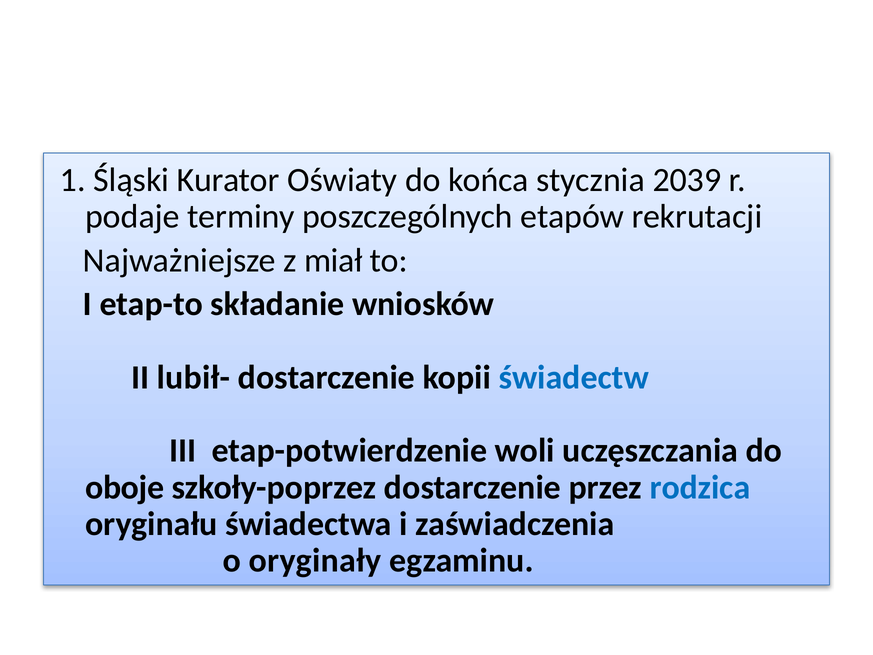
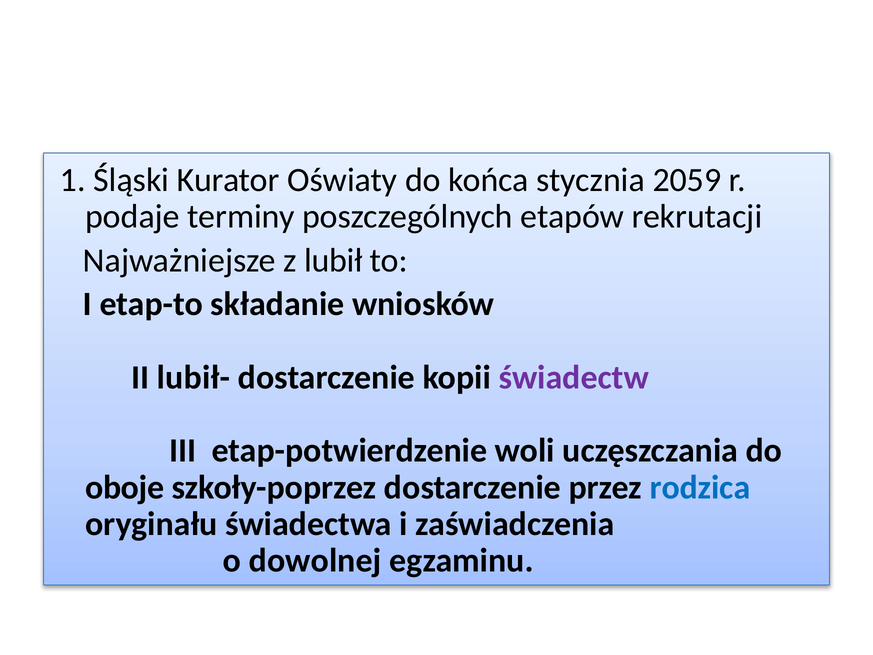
2039: 2039 -> 2059 (687, 180)
miał: miał -> lubił (333, 260)
świadectw colour: blue -> purple (574, 377)
oryginały: oryginały -> dowolnej (315, 561)
